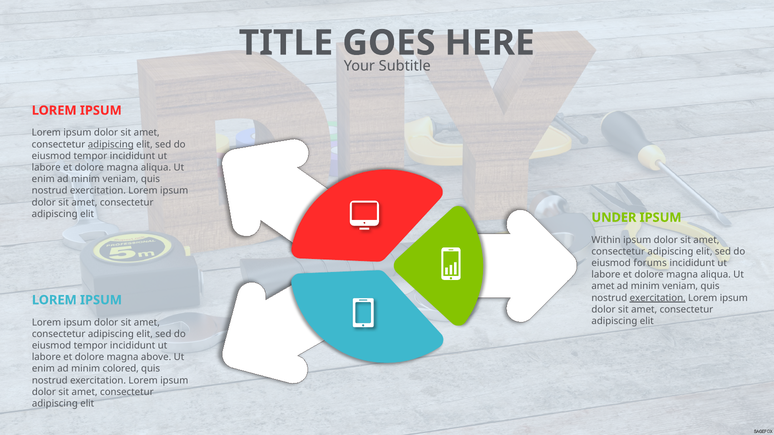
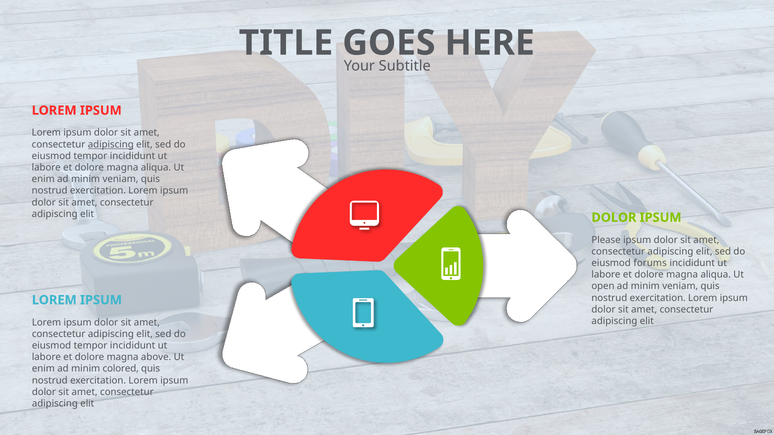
UNDER: UNDER -> DOLOR (614, 218)
Within: Within -> Please (606, 240)
amet: amet -> open (603, 287)
exercitation underline: present -> none (658, 298)
